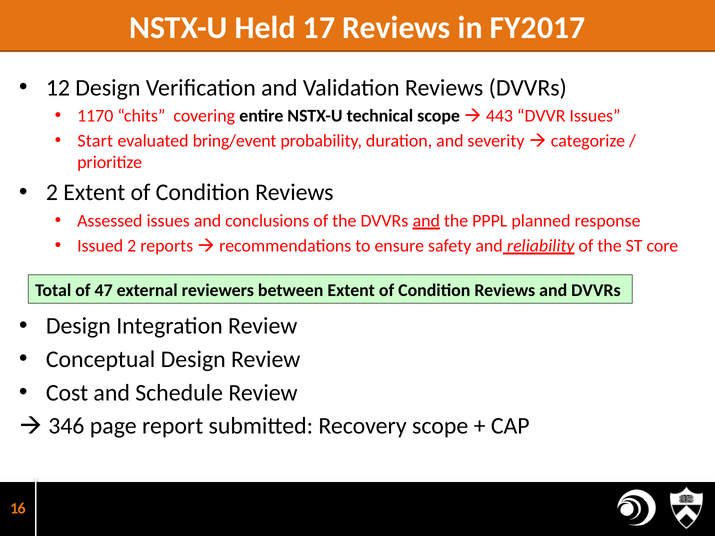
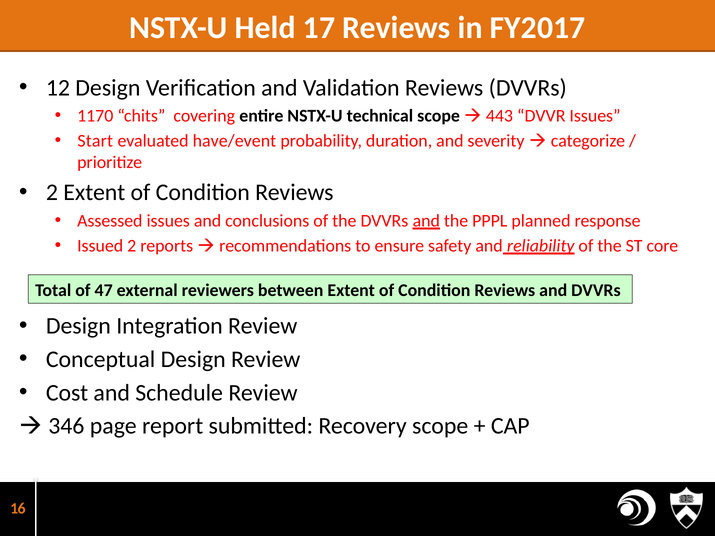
bring/event: bring/event -> have/event (234, 141)
